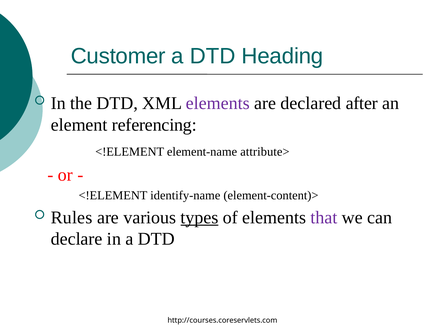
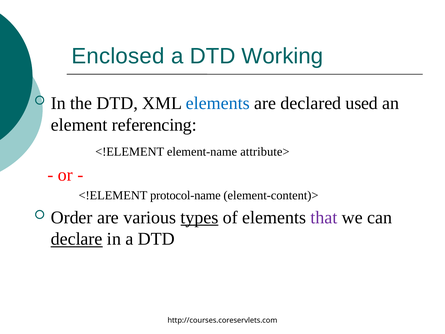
Customer: Customer -> Enclosed (118, 56)
Heading: Heading -> Working (282, 56)
elements colour: purple -> blue (218, 103)
after: after -> used (362, 103)
identify-name: identify-name -> protocol-name (185, 195)
Rules: Rules -> Order (72, 217)
declare underline: none -> present (77, 239)
